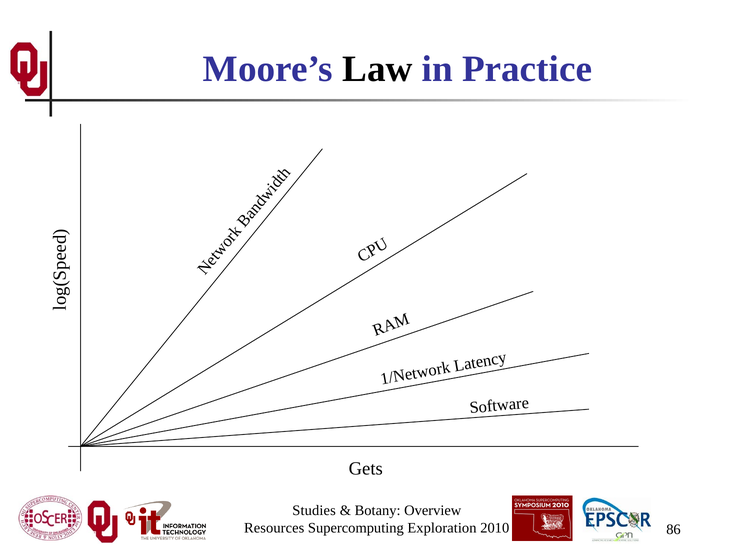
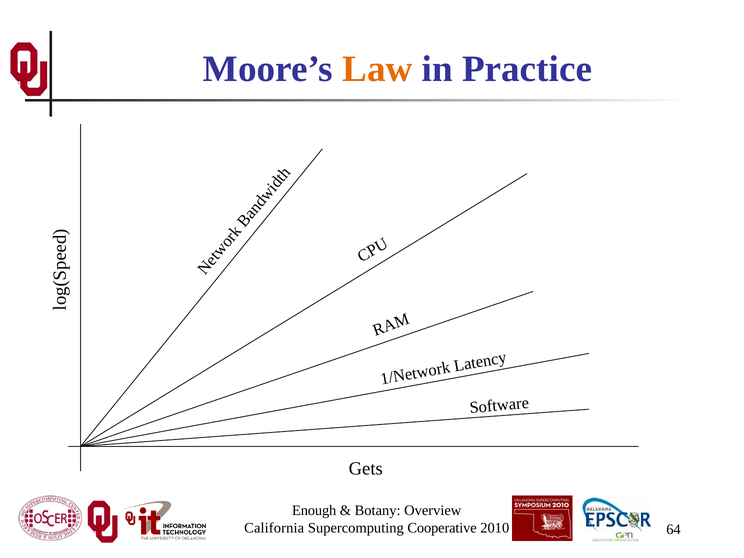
Law colour: black -> orange (377, 69)
Studies: Studies -> Enough (314, 511)
Resources: Resources -> California (274, 528)
Exploration: Exploration -> Cooperative (442, 528)
86: 86 -> 64 (673, 530)
